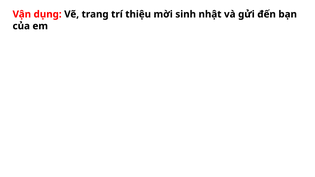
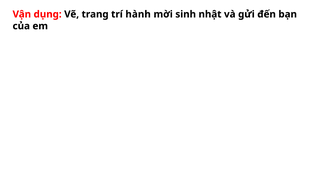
thiệu: thiệu -> hành (138, 14)
